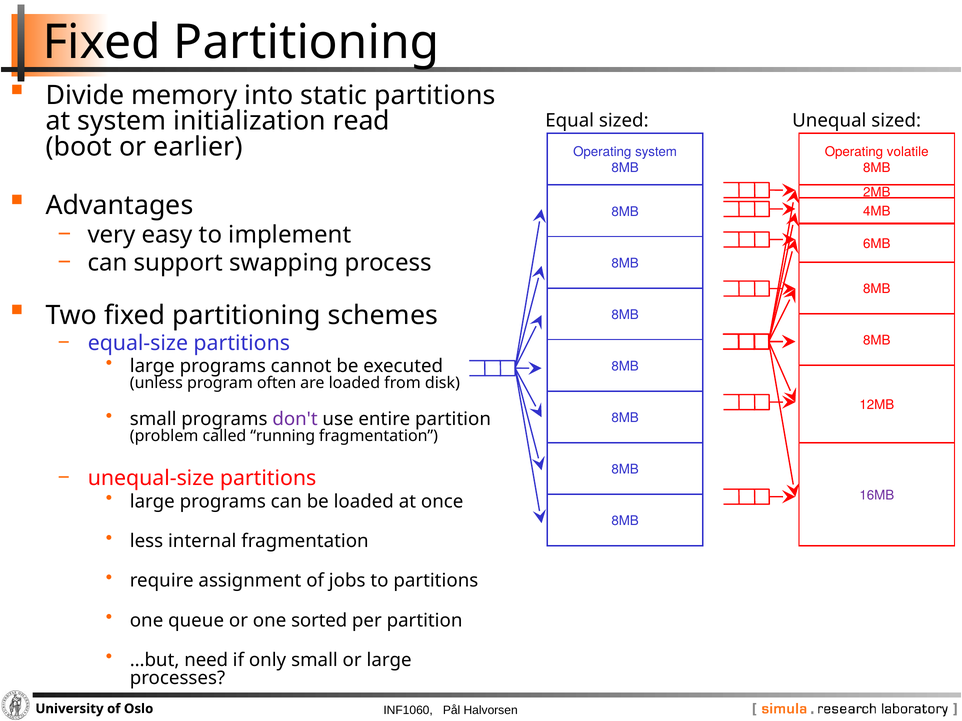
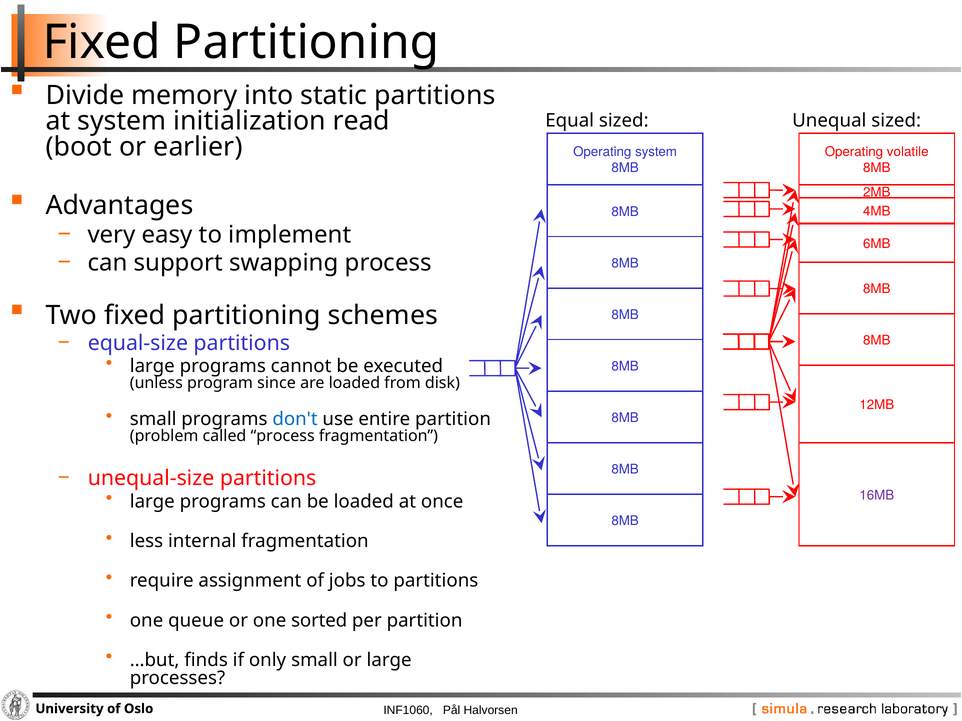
often: often -> since (277, 383)
don't colour: purple -> blue (295, 419)
called running: running -> process (283, 436)
need: need -> finds (206, 660)
